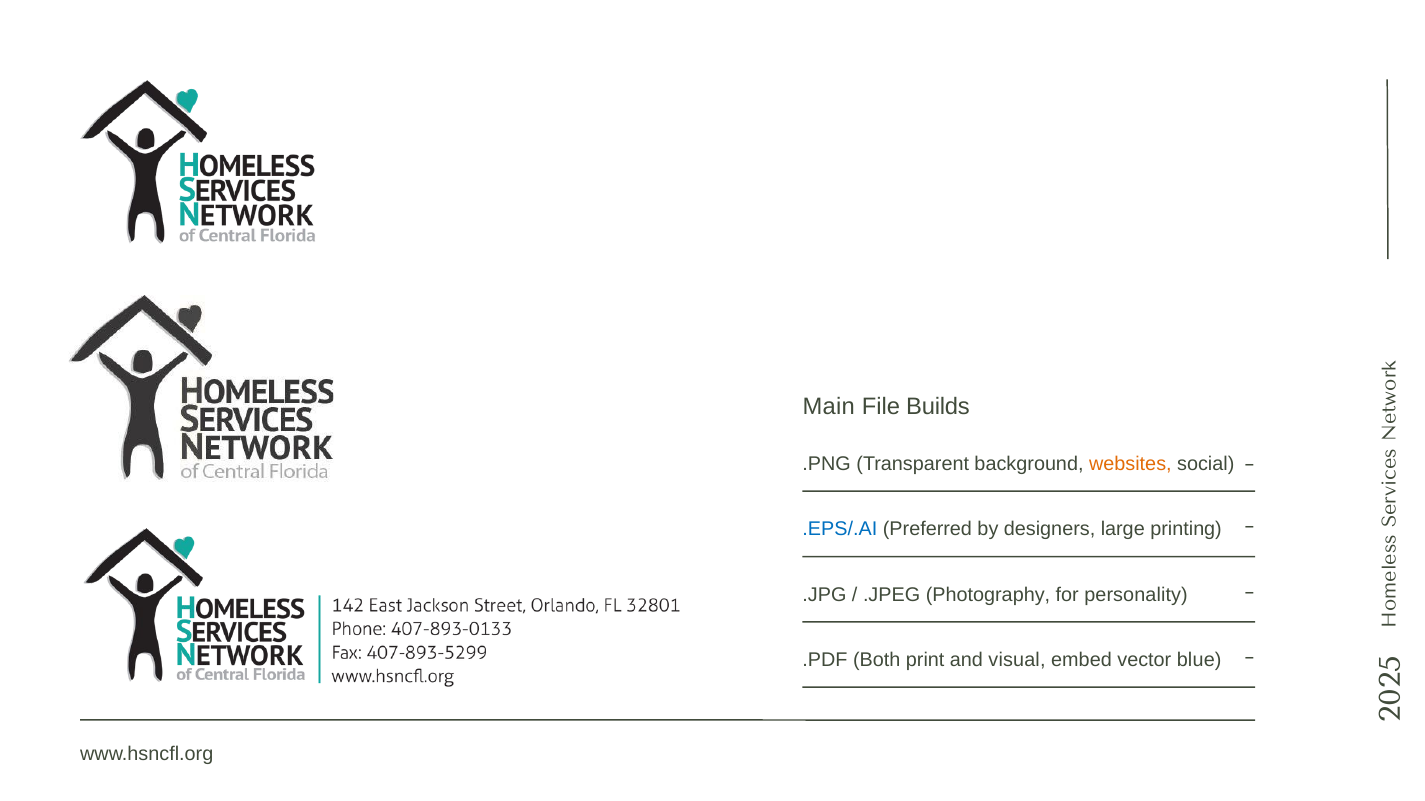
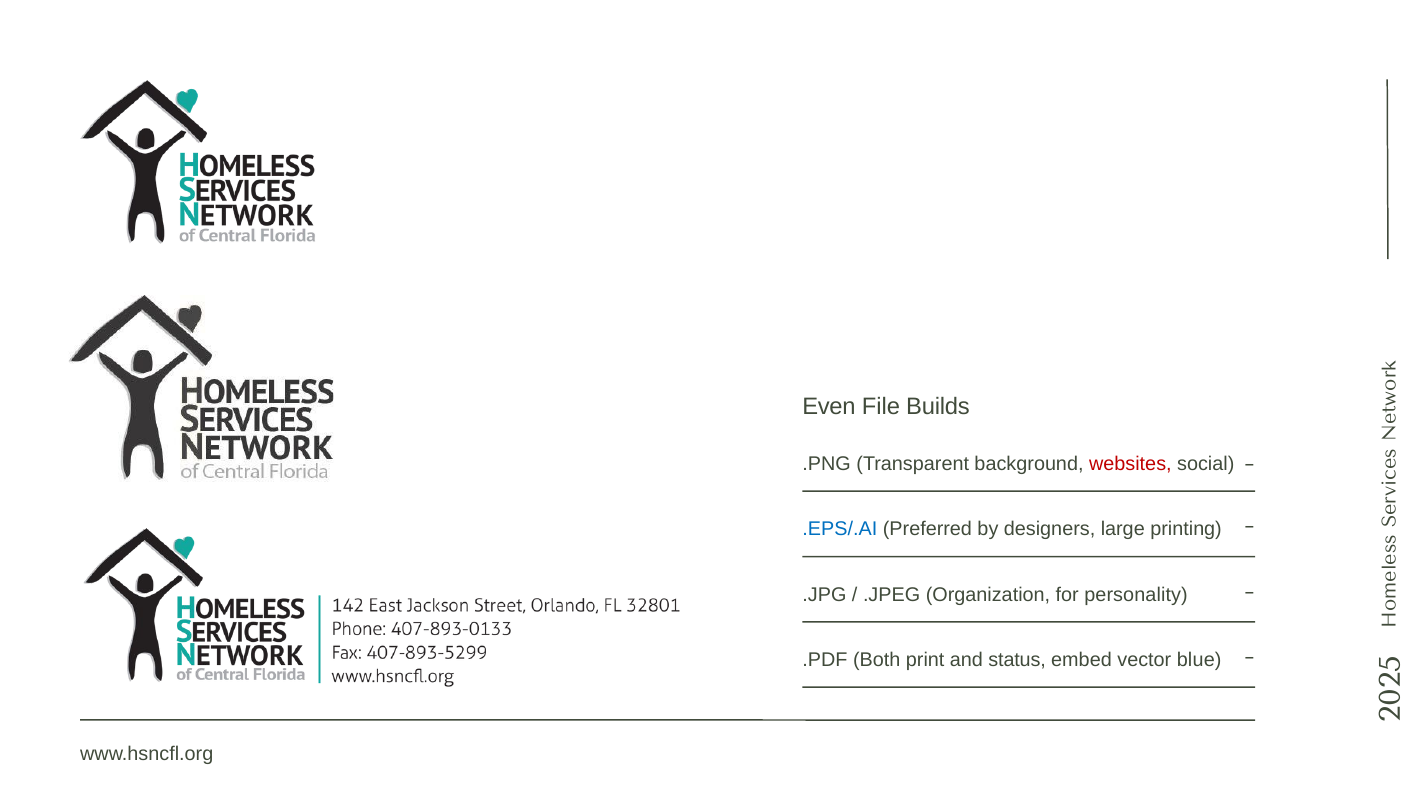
Main: Main -> Even (829, 407)
websites colour: orange -> red (1130, 464)
Photography: Photography -> Organization (988, 595)
visual: visual -> status (1017, 661)
